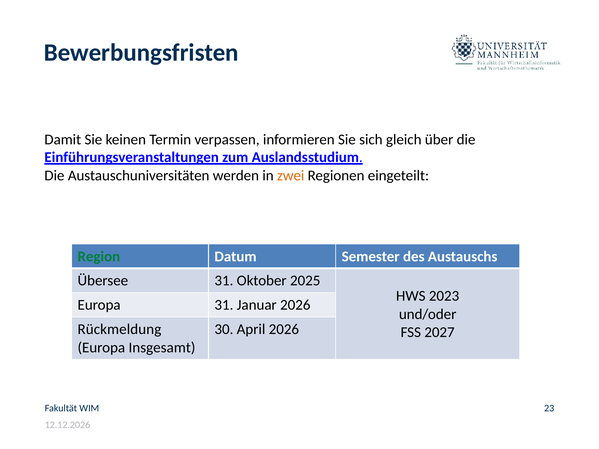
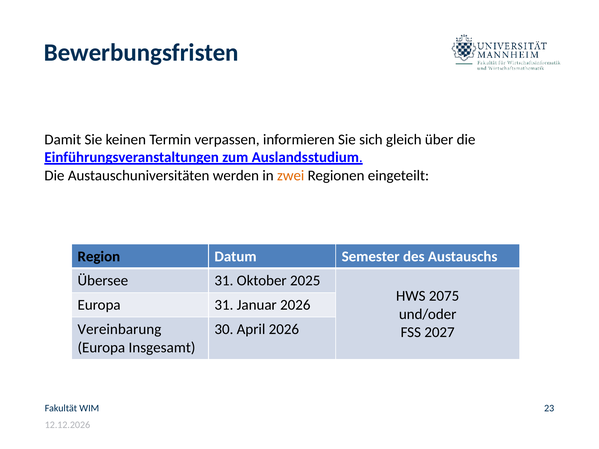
Region colour: green -> black (99, 257)
2023: 2023 -> 2075 (444, 296)
Rückmeldung: Rückmeldung -> Vereinbarung (119, 329)
